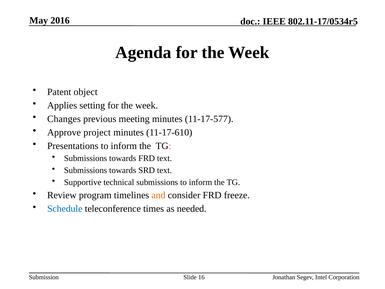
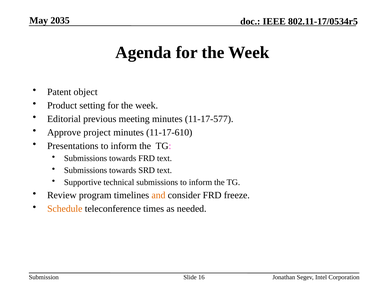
2016: 2016 -> 2035 (60, 20)
Applies: Applies -> Product (62, 105)
Changes: Changes -> Editorial (64, 119)
Schedule colour: blue -> orange (65, 209)
